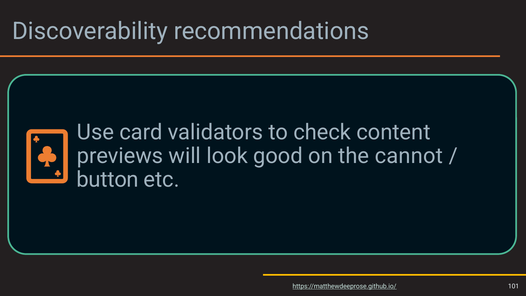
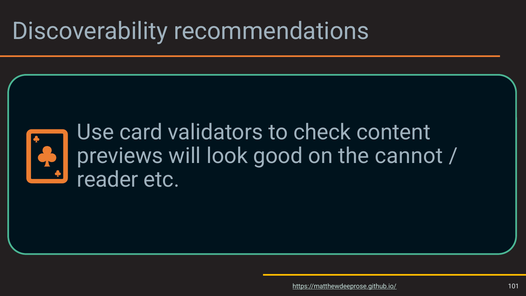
button: button -> reader (108, 180)
